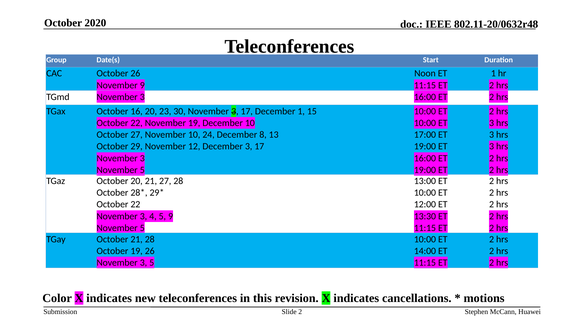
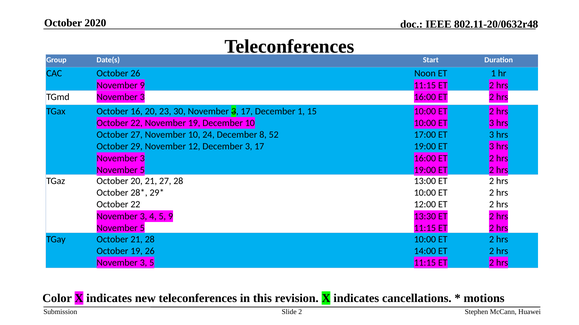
13: 13 -> 52 (274, 135)
